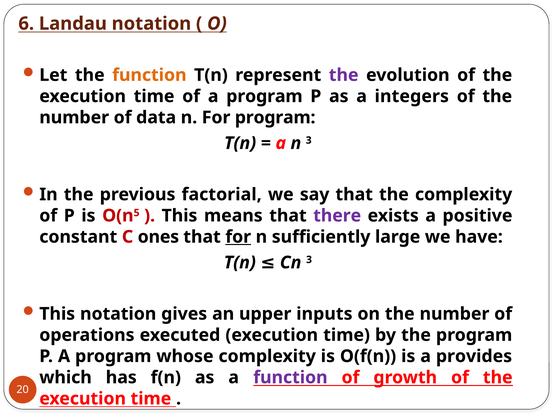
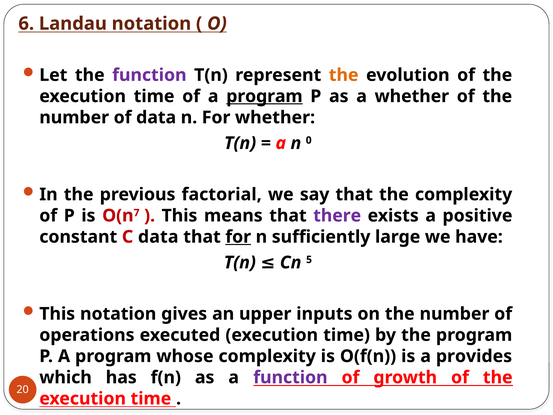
function colour: orange -> purple (149, 75)
the colour: purple -> orange (344, 75)
program underline: none -> present (264, 96)
a integers: integers -> whether (412, 96)
For program: program -> whether (275, 117)
n 3: 3 -> 0 (309, 140)
5: 5 -> 7 (137, 213)
C ones: ones -> data (158, 237)
3: 3 -> 5 (309, 260)
